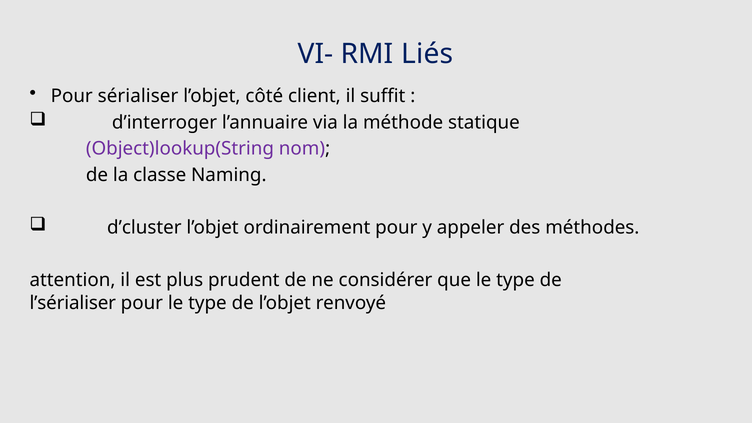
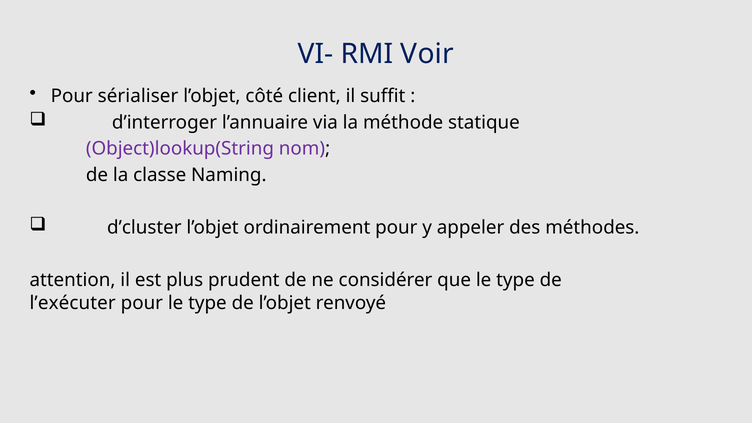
Liés: Liés -> Voir (427, 54)
l’sérialiser: l’sérialiser -> l’exécuter (73, 303)
